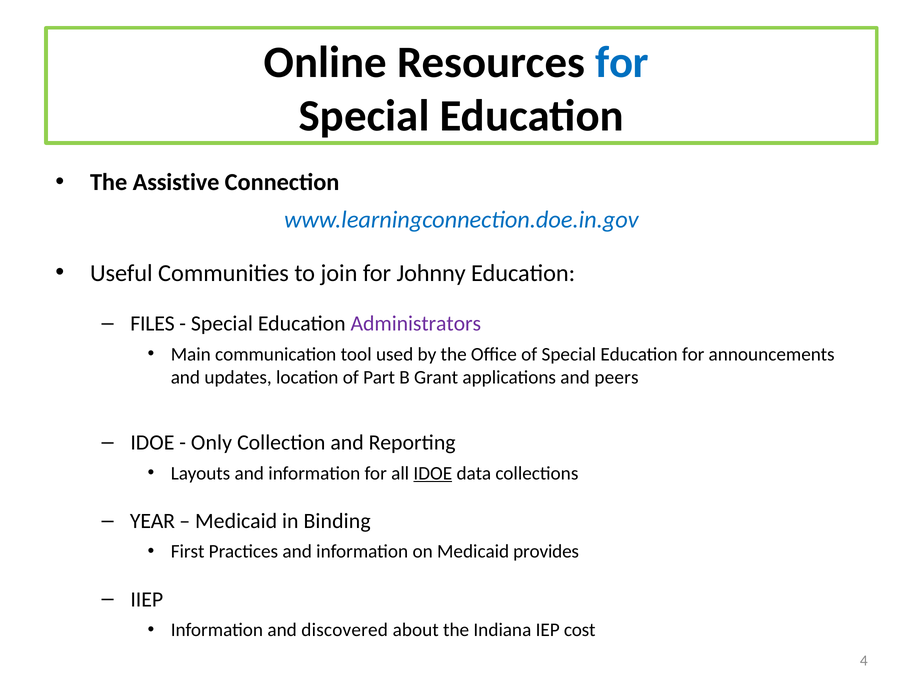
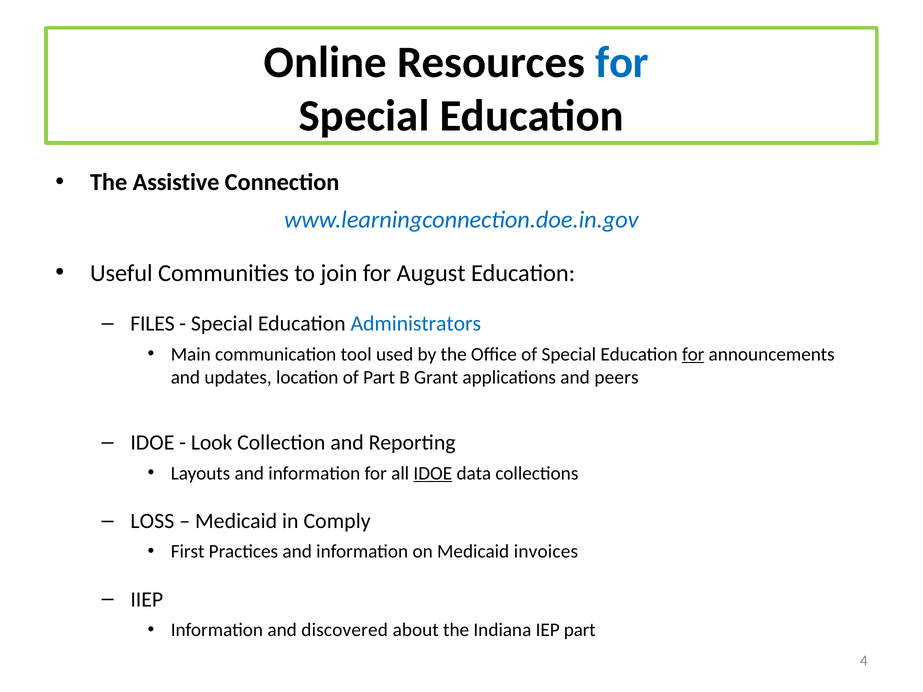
Johnny: Johnny -> August (431, 273)
Administrators colour: purple -> blue (416, 324)
for underline: none -> present (693, 354)
Only: Only -> Look (212, 443)
YEAR: YEAR -> LOSS (152, 521)
Binding: Binding -> Comply (337, 521)
provides: provides -> invoices (546, 552)
IEP cost: cost -> part (580, 630)
